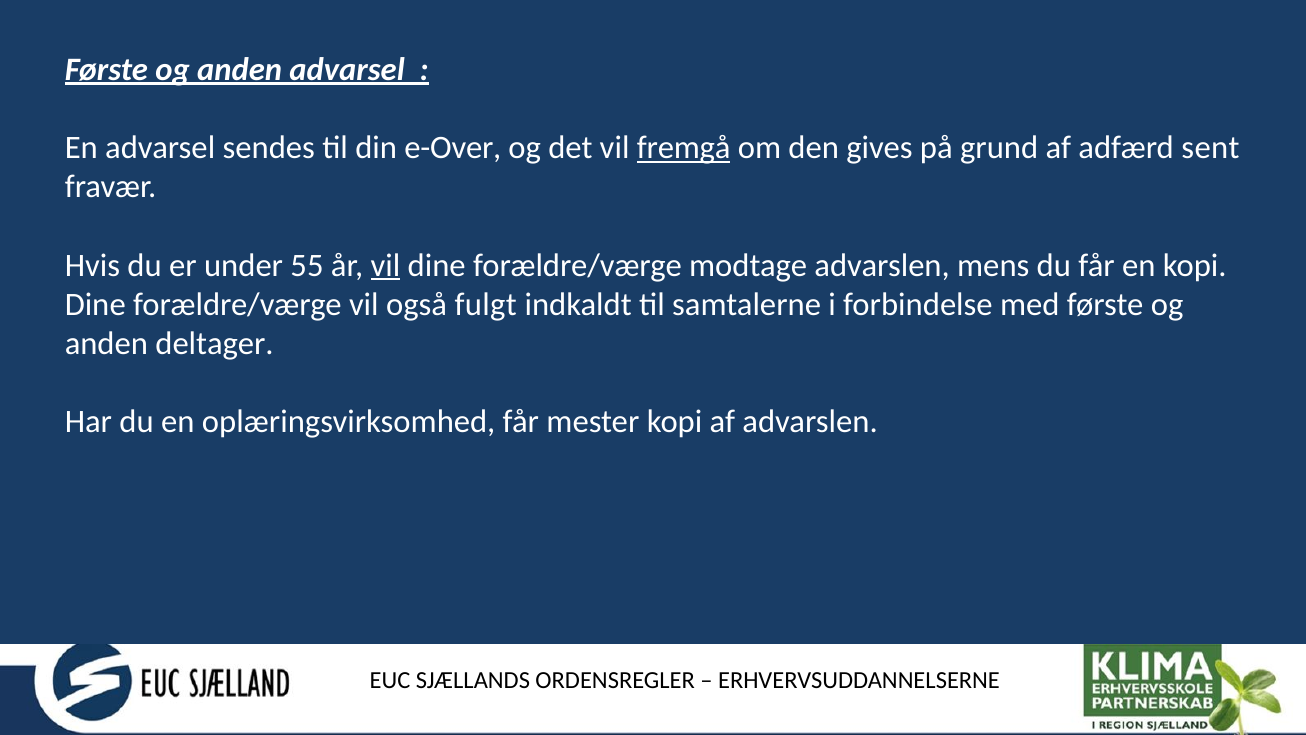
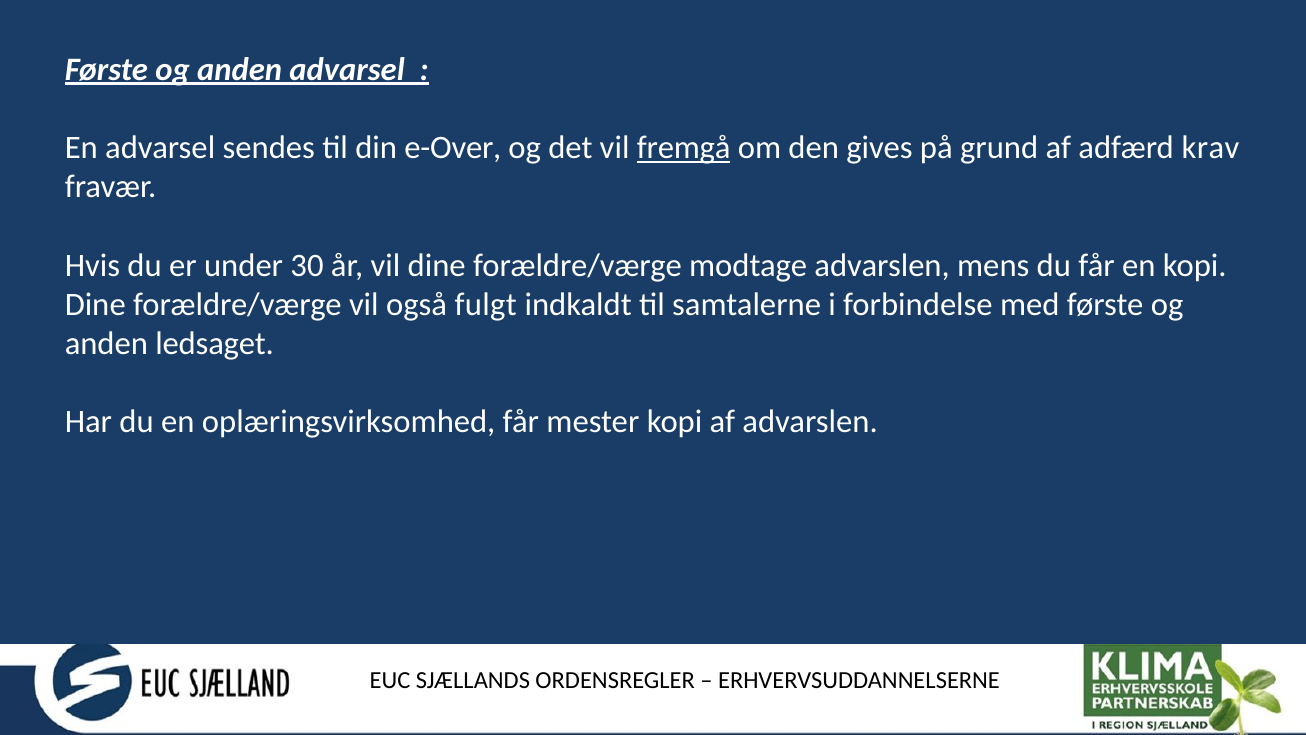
sent: sent -> krav (1210, 148)
55: 55 -> 30 (307, 265)
vil underline: present -> none (386, 265)
deltager: deltager -> ledsaget (215, 344)
